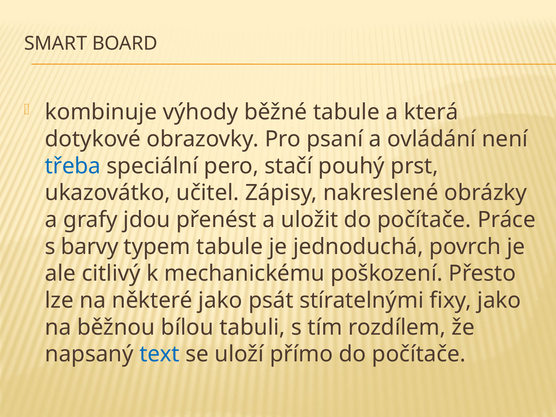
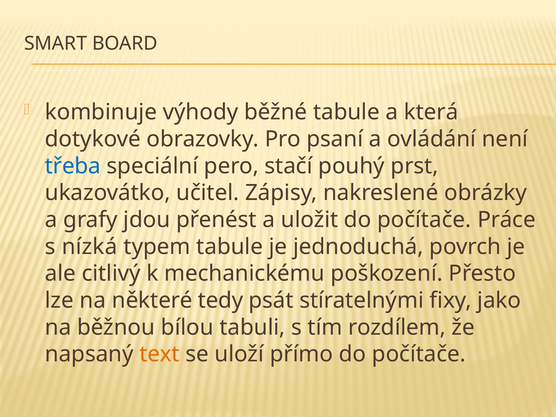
barvy: barvy -> nízká (89, 247)
některé jako: jako -> tedy (221, 300)
text colour: blue -> orange (160, 354)
